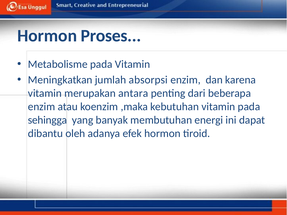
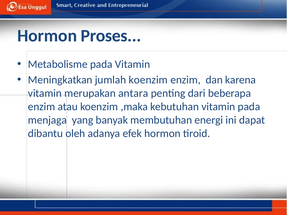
jumlah absorpsi: absorpsi -> koenzim (148, 80)
sehingga: sehingga -> menjaga (47, 120)
